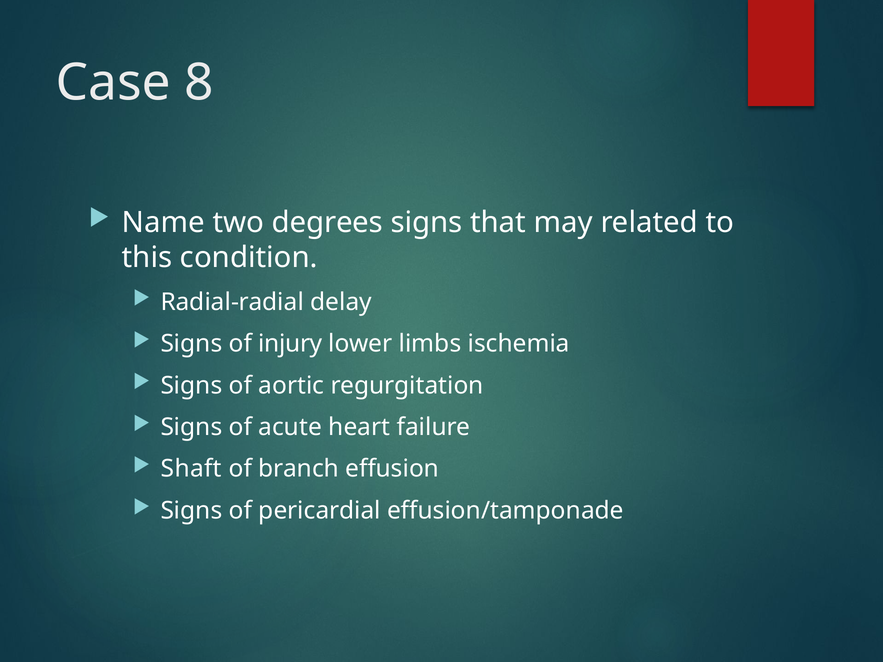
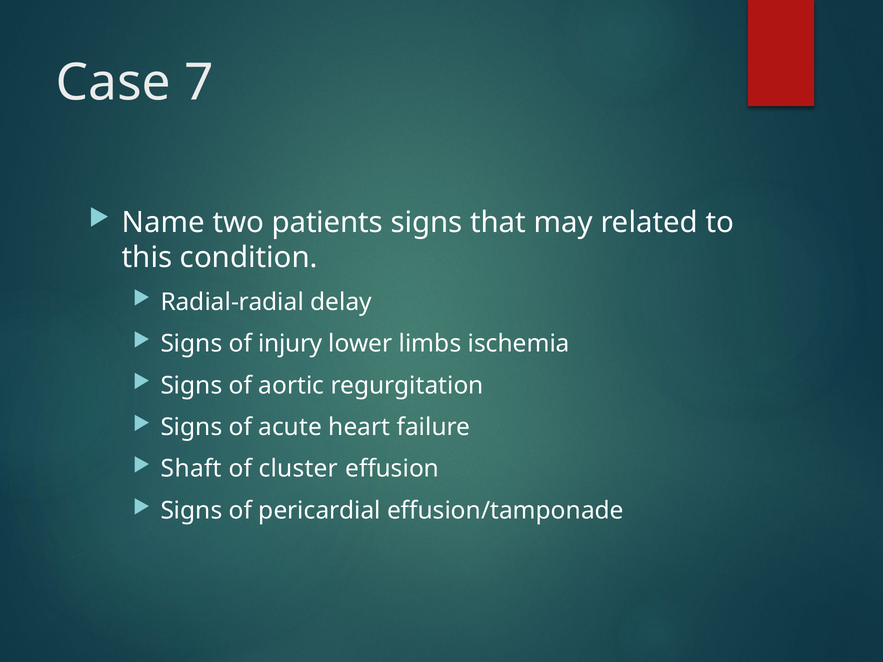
8: 8 -> 7 (199, 83)
degrees: degrees -> patients (327, 222)
branch: branch -> cluster (298, 469)
